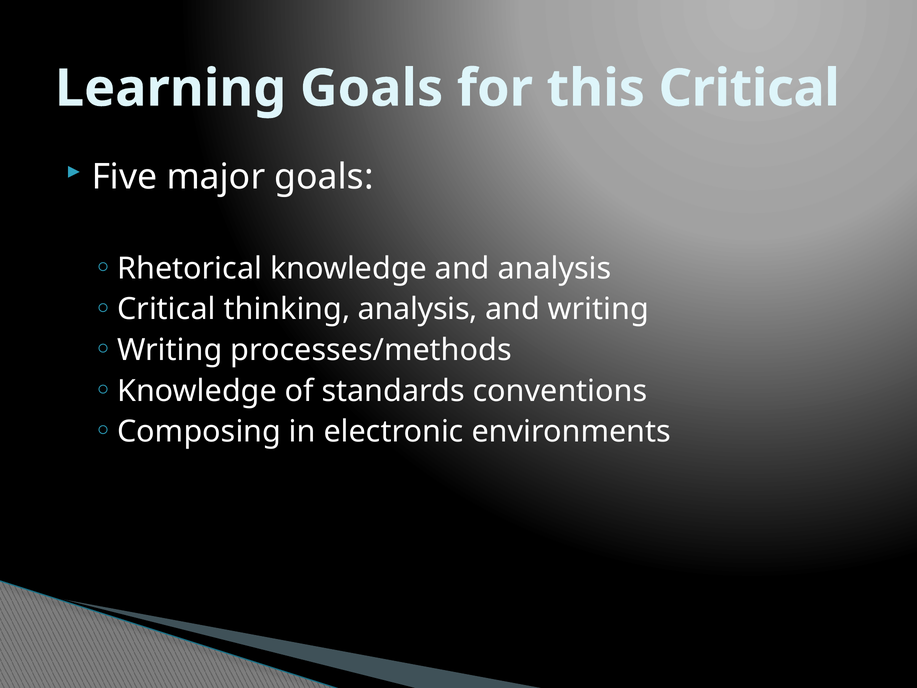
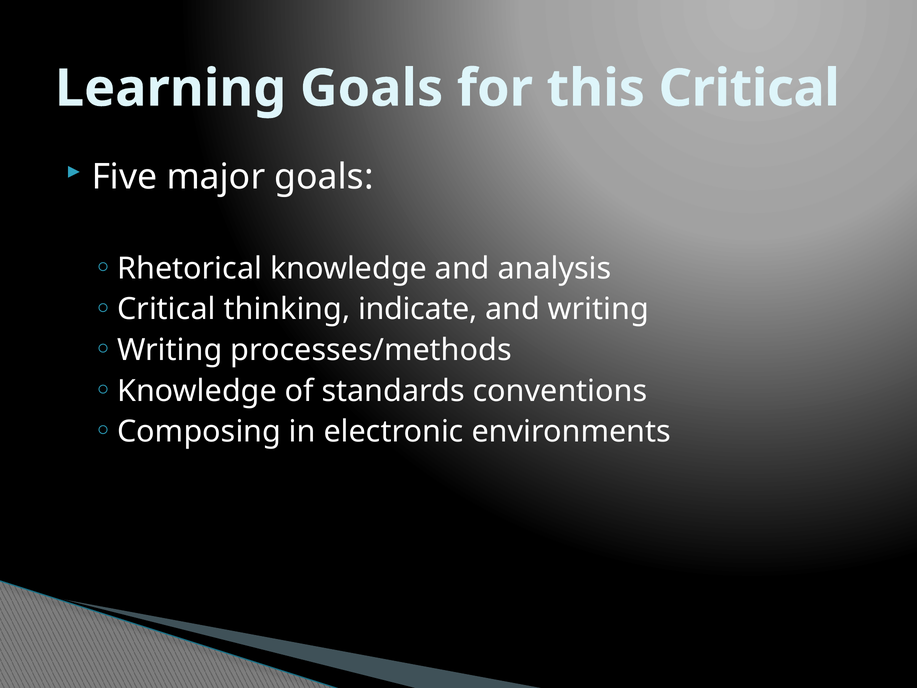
thinking analysis: analysis -> indicate (418, 309)
